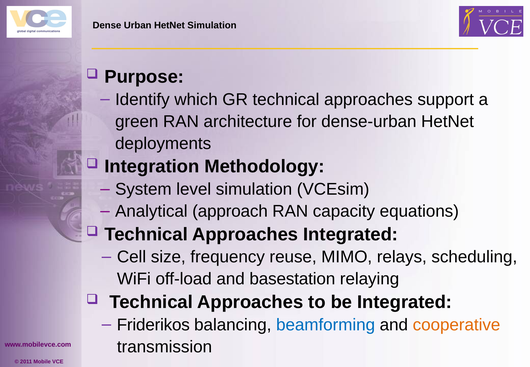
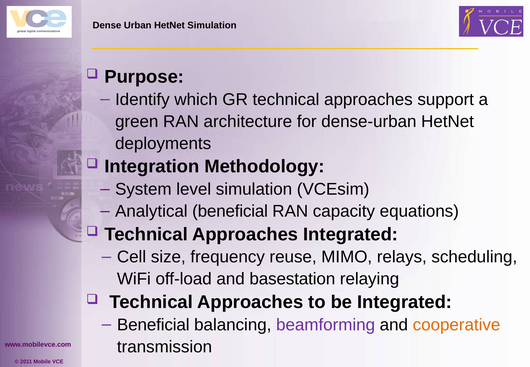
Analytical approach: approach -> beneficial (230, 211)
Friderikos: Friderikos -> Beneficial (153, 325)
beamforming colour: blue -> purple (326, 325)
